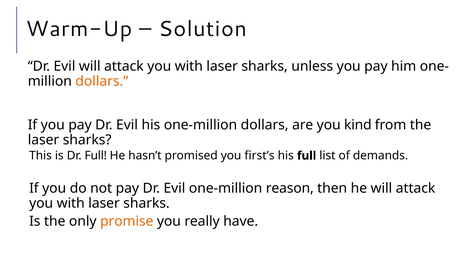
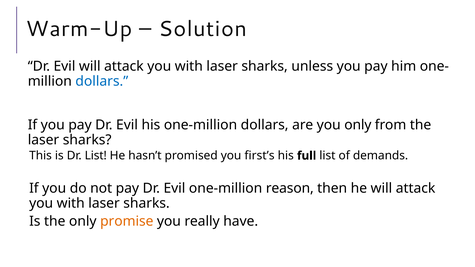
dollars colour: orange -> blue (102, 81)
you kind: kind -> only (358, 125)
Dr Full: Full -> List (96, 156)
